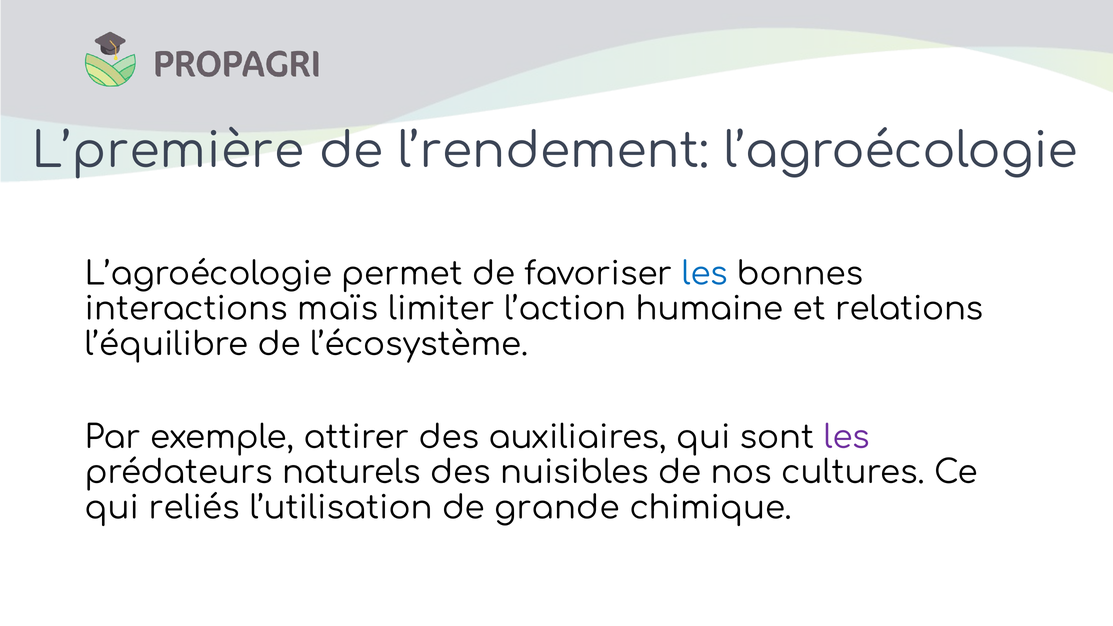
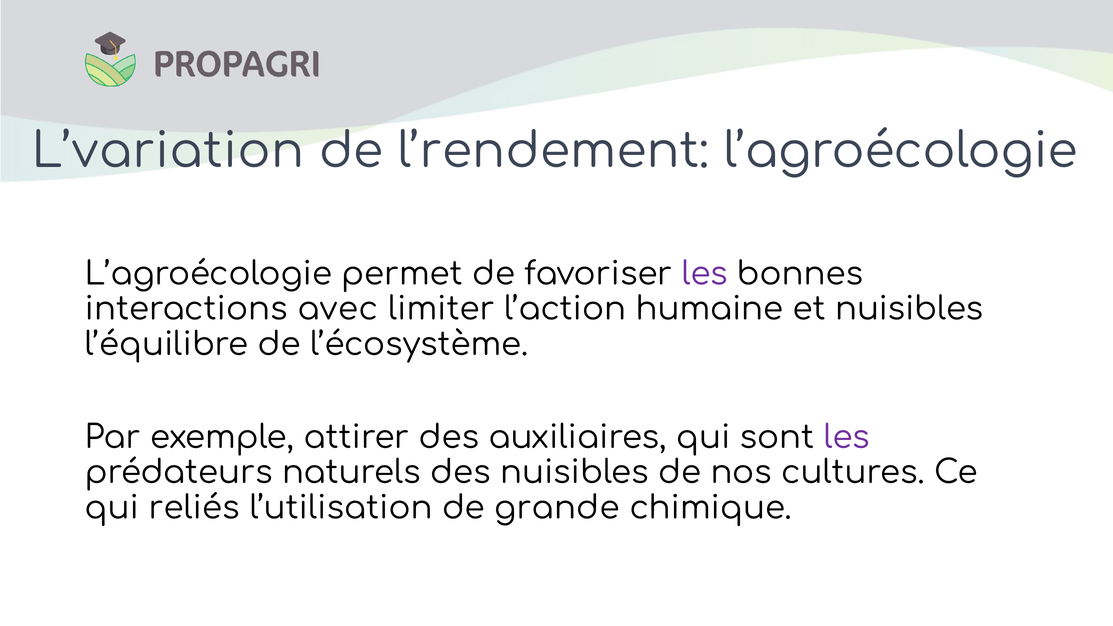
L’première: L’première -> L’variation (168, 151)
les colour: blue -> purple (705, 274)
maïs: maïs -> avec (338, 309)
et relations: relations -> nuisibles (909, 309)
